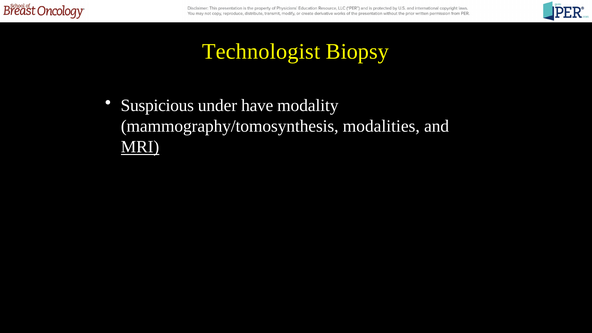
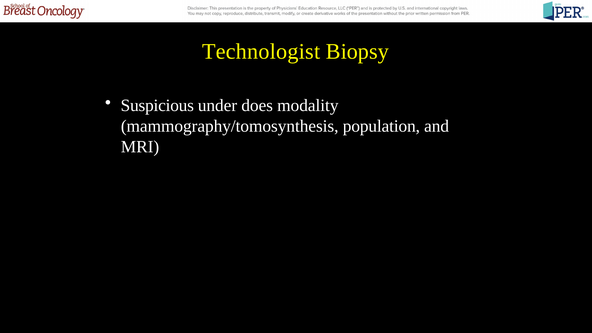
have: have -> does (257, 106)
modalities: modalities -> population (381, 126)
MRI underline: present -> none (140, 147)
